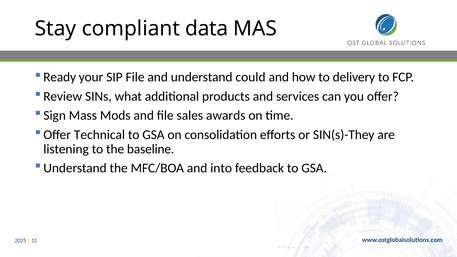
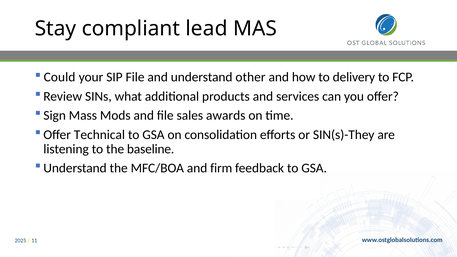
data: data -> lead (207, 29)
Ready: Ready -> Could (60, 77)
could: could -> other (251, 77)
into: into -> firm (221, 168)
